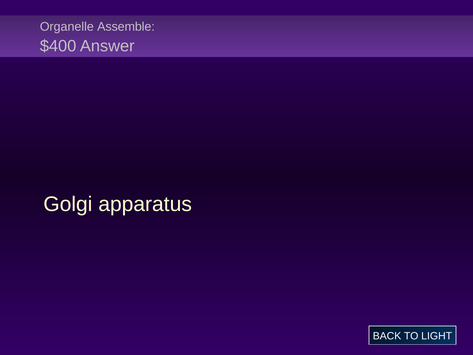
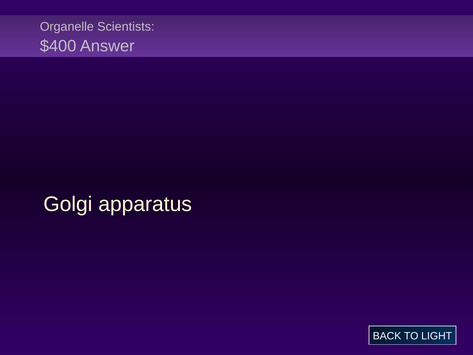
Assemble: Assemble -> Scientists (126, 27)
